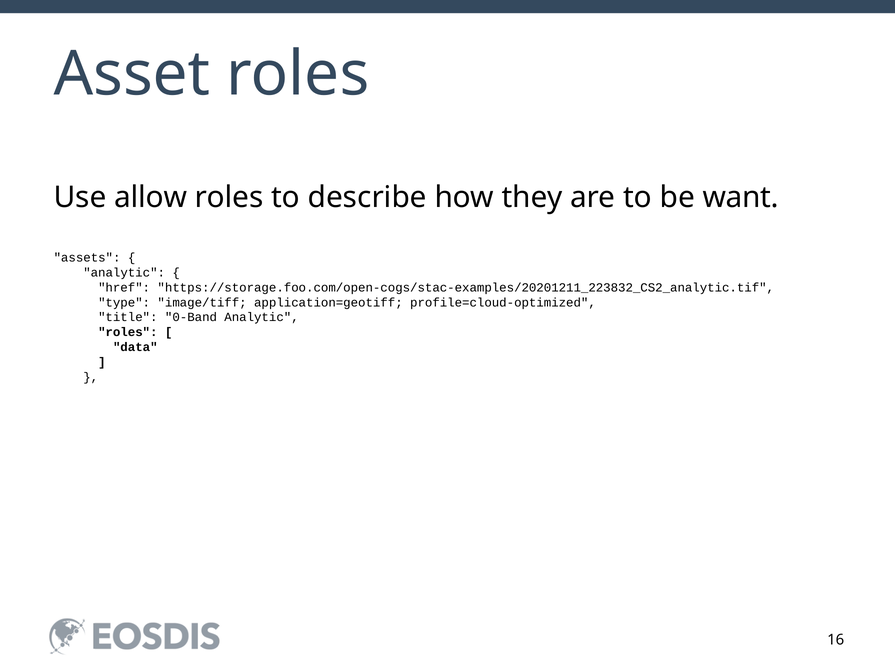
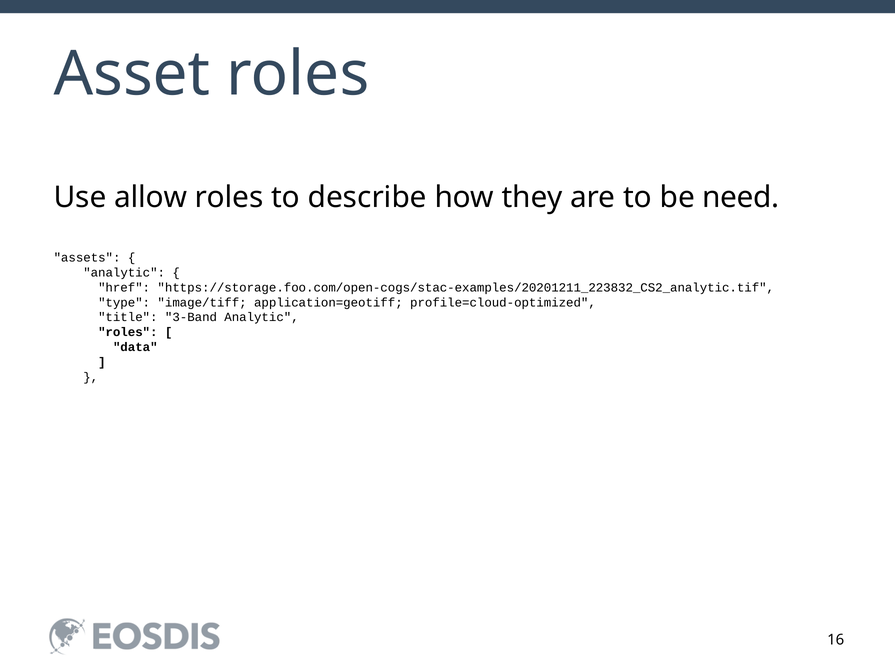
want: want -> need (741, 197)
0-Band: 0-Band -> 3-Band (191, 317)
